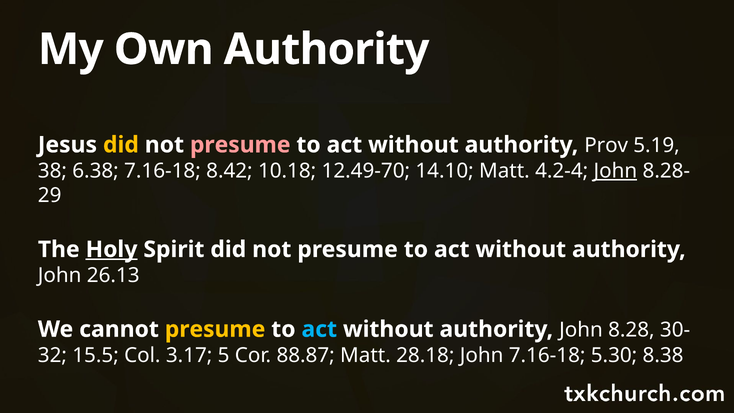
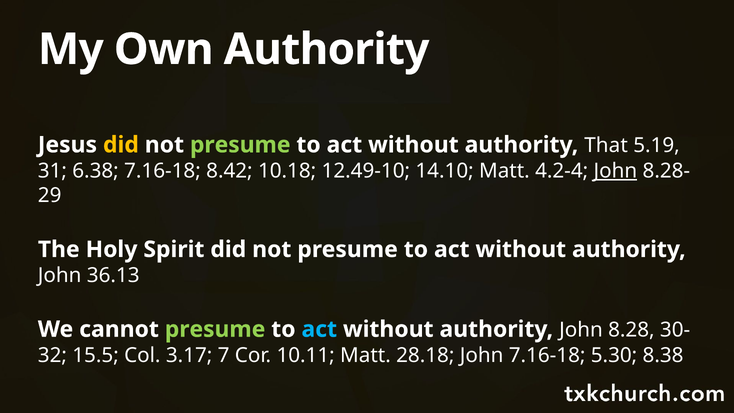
presume colour: pink -> light green (240, 145)
Prov: Prov -> That (606, 146)
38: 38 -> 31 (52, 171)
12.49-70: 12.49-70 -> 12.49-10 (366, 171)
Holy underline: present -> none (112, 249)
26.13: 26.13 -> 36.13 (113, 275)
presume colour: yellow -> light green (215, 329)
5: 5 -> 7 (224, 355)
88.87: 88.87 -> 10.11 (306, 355)
